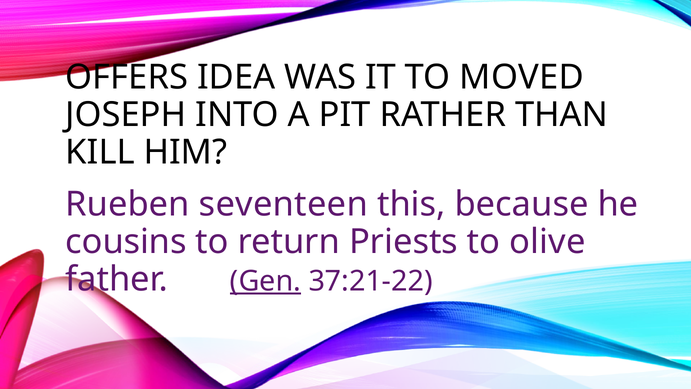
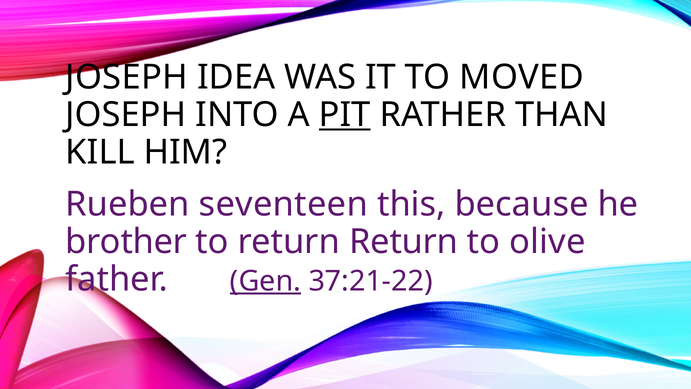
OFFERS: OFFERS -> JOSEPH (127, 77)
PIT underline: none -> present (345, 115)
cousins: cousins -> brother (126, 242)
return Priests: Priests -> Return (404, 242)
